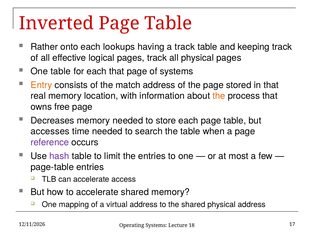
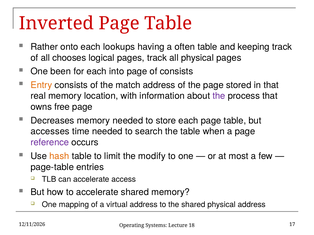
a track: track -> often (185, 47)
effective: effective -> chooses (69, 58)
One table: table -> been (61, 72)
each that: that -> into (117, 72)
of systems: systems -> consists (176, 72)
the colour: orange -> purple (219, 96)
hash colour: purple -> orange (59, 156)
the entries: entries -> modify (152, 156)
